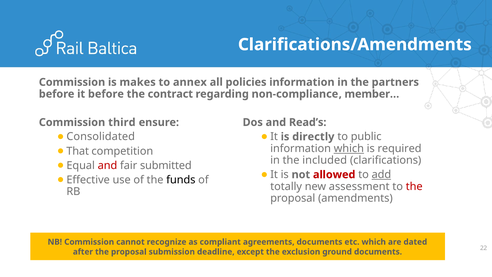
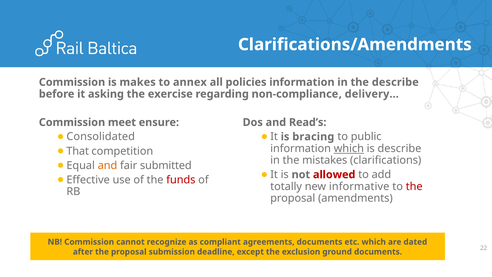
the partners: partners -> describe (395, 82)
it before: before -> asking (106, 94)
contract: contract -> exercise (170, 94)
member…: member… -> delivery… (372, 94)
third: third -> meet (122, 122)
directly: directly -> bracing (313, 137)
is required: required -> describe (399, 148)
included: included -> mistakes (325, 160)
and colour: red -> orange (107, 165)
add underline: present -> none (381, 174)
funds colour: black -> red (181, 180)
assessment: assessment -> informative (359, 186)
